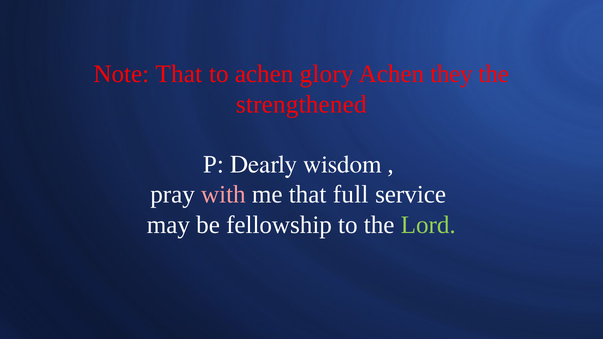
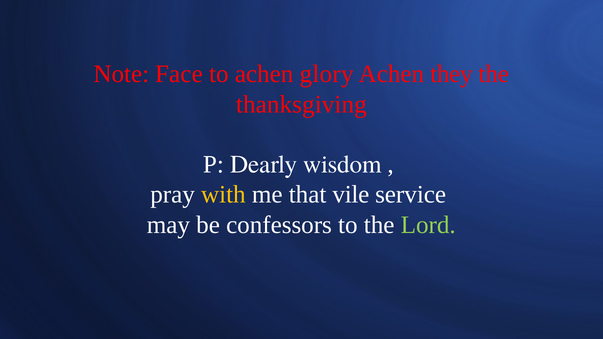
Note That: That -> Face (179, 74)
strengthened: strengthened -> thanksgiving (301, 104)
with colour: pink -> yellow (223, 195)
full: full -> vile (351, 195)
fellowship: fellowship -> confessors (279, 225)
